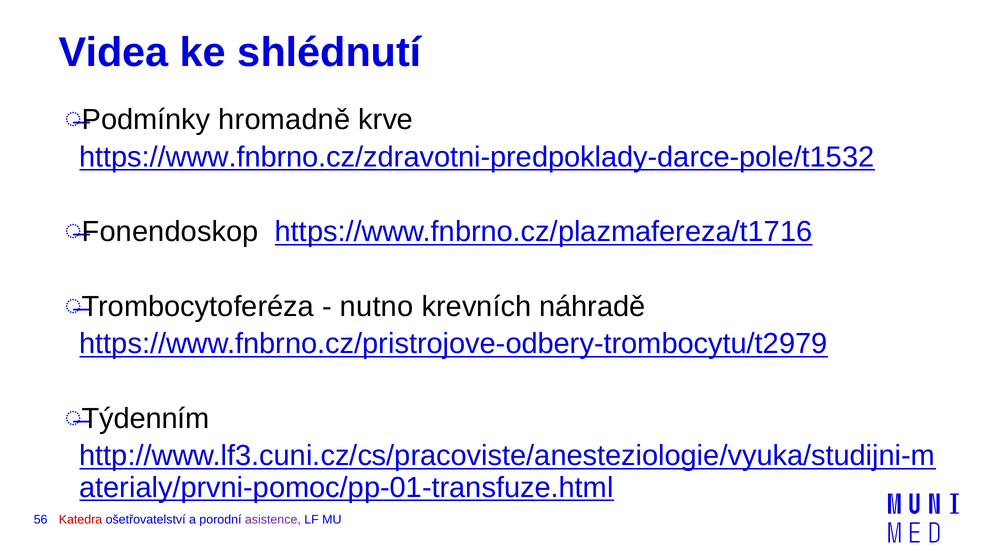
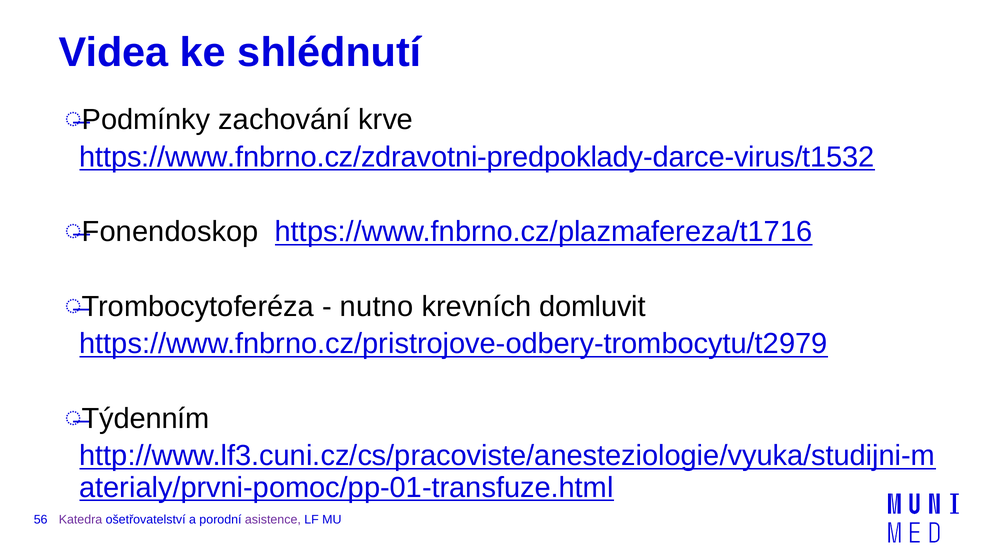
hromadně: hromadně -> zachování (284, 120)
https://www.fnbrno.cz/zdravotni-predpoklady-darce-pole/t1532: https://www.fnbrno.cz/zdravotni-predpoklady-darce-pole/t1532 -> https://www.fnbrno.cz/zdravotni-predpoklady-darce-virus/t1532 (477, 157)
náhradě: náhradě -> domluvit (592, 306)
Katedra colour: red -> purple (80, 519)
